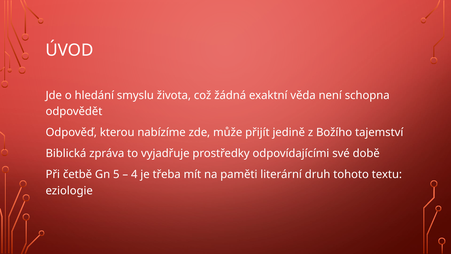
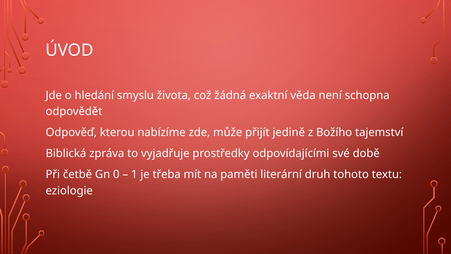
5: 5 -> 0 (116, 174)
4: 4 -> 1 (134, 174)
